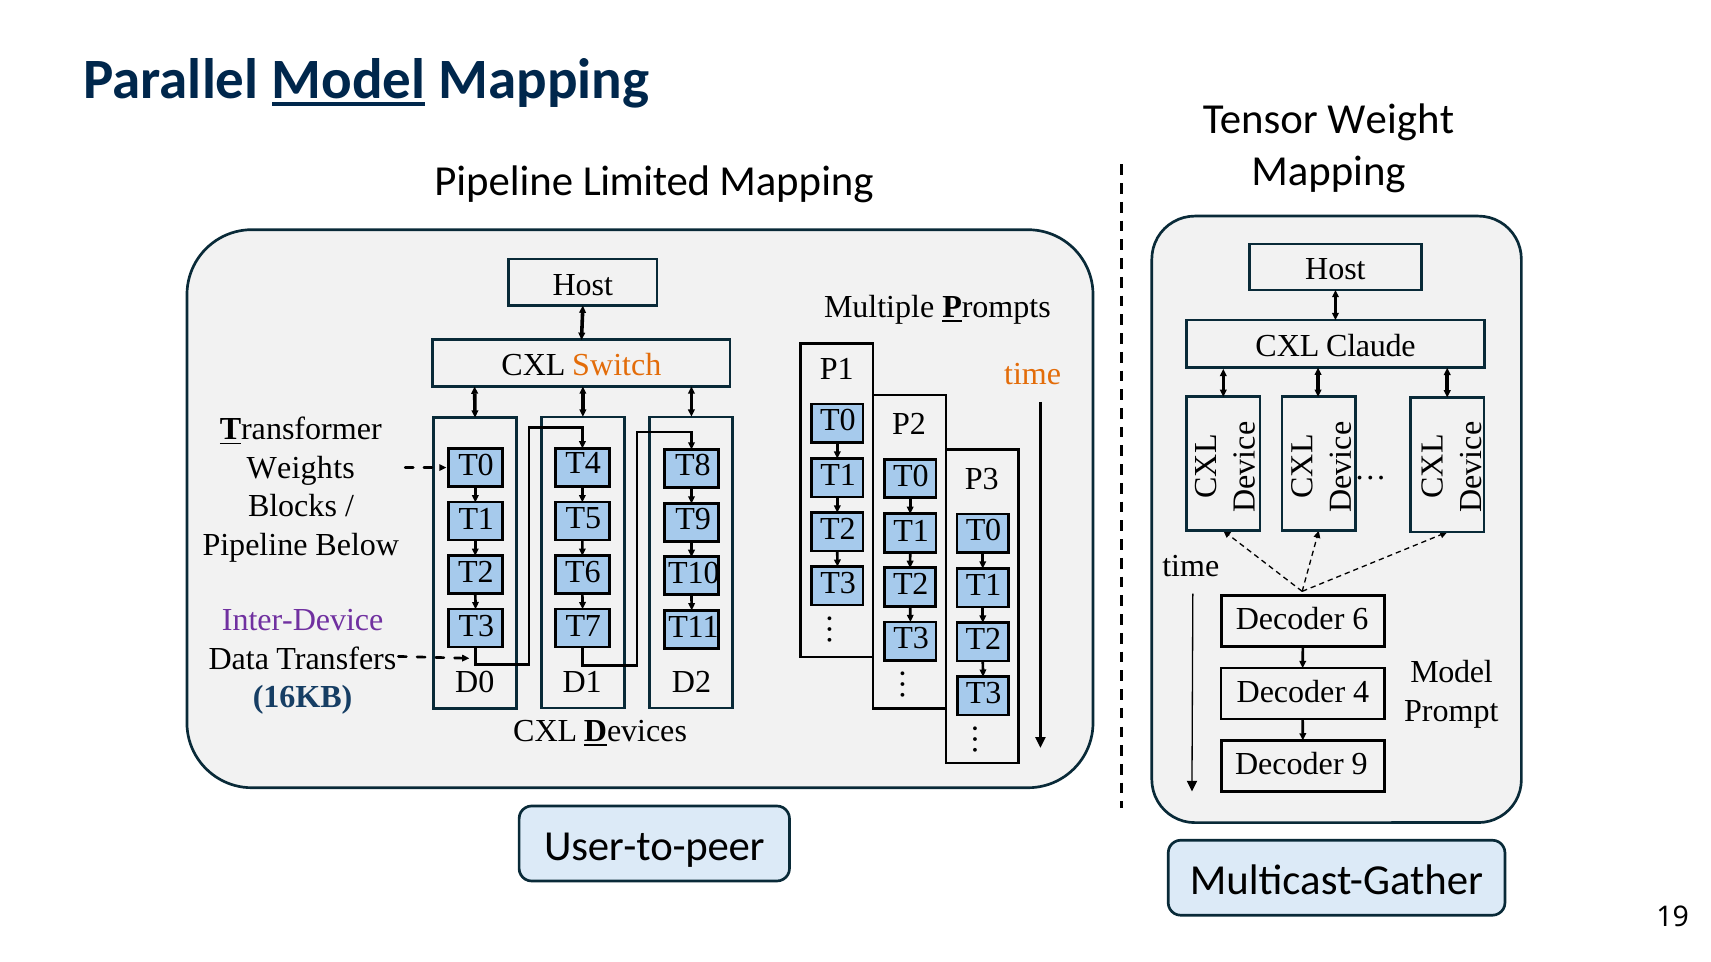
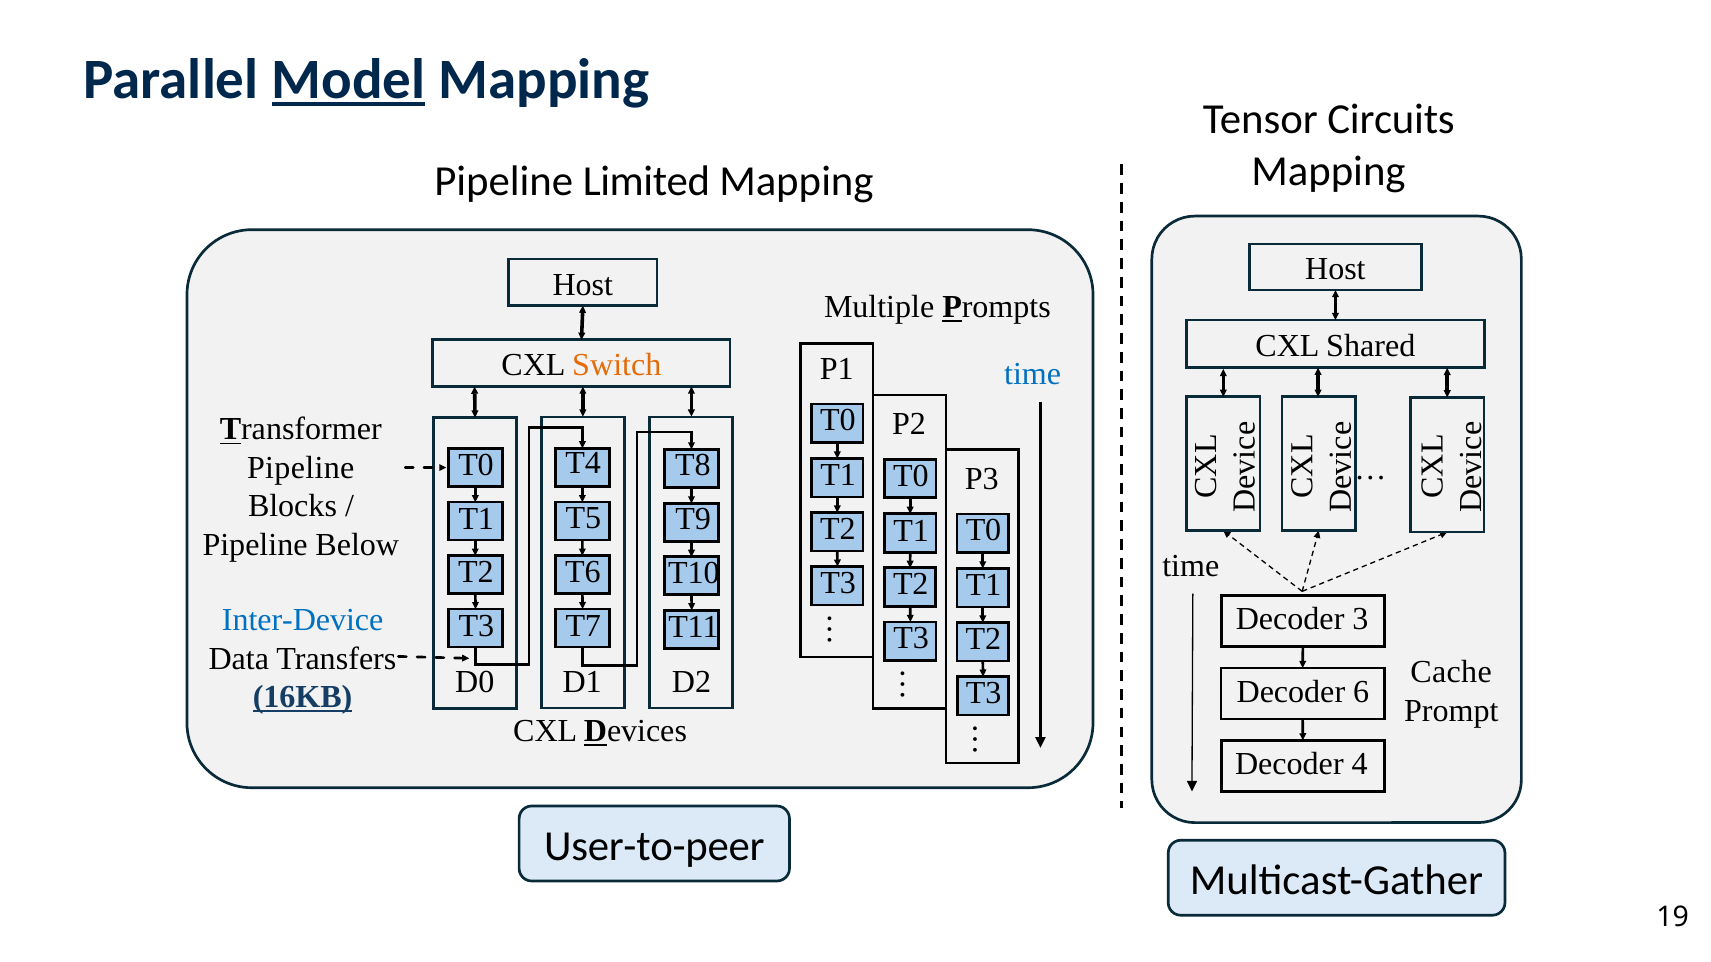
Weight: Weight -> Circuits (1391, 120)
Claude: Claude -> Shared (1371, 346)
time colour: orange -> blue (1033, 374)
Weights: Weights -> Pipeline (301, 468)
6: 6 -> 3 (1360, 619)
Inter-Device colour: purple -> blue (303, 620)
Model: Model -> Cache (1451, 673)
4: 4 -> 6 (1361, 692)
16KB underline: none -> present (303, 697)
9: 9 -> 4 (1360, 764)
